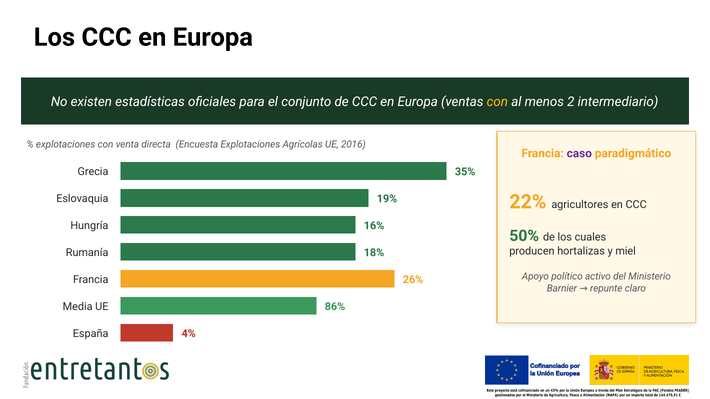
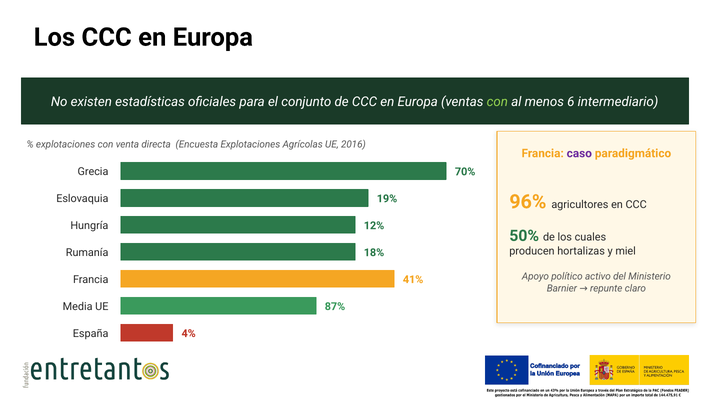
con colour: yellow -> light green (497, 102)
2: 2 -> 6 (571, 102)
35%: 35% -> 70% (465, 172)
22%: 22% -> 96% (528, 202)
16%: 16% -> 12% (374, 226)
26%: 26% -> 41% (413, 280)
86%: 86% -> 87% (335, 307)
